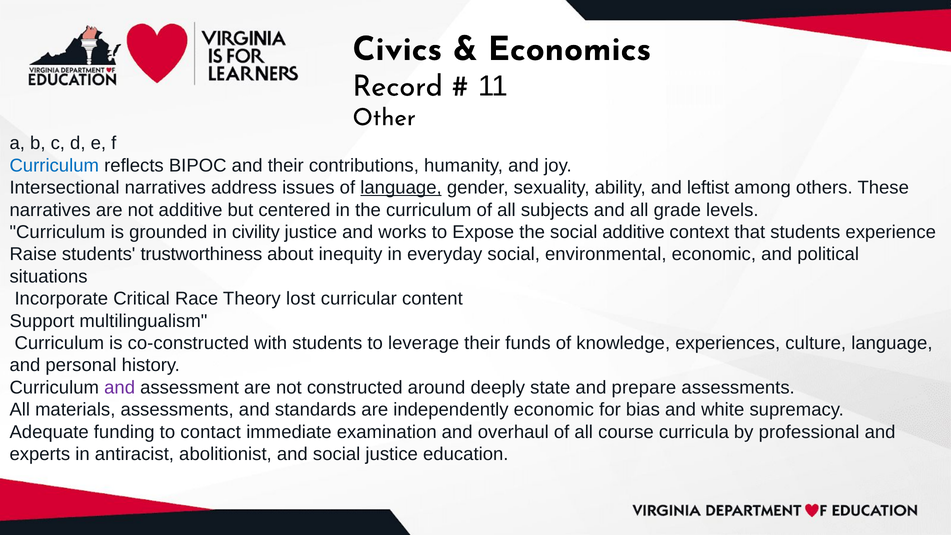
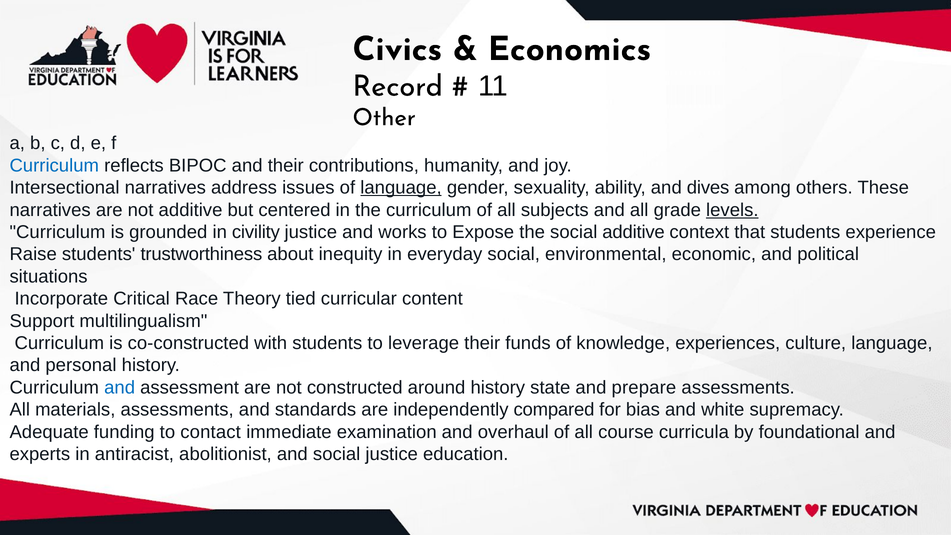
leftist: leftist -> dives (708, 188)
levels underline: none -> present (732, 210)
lost: lost -> tied (301, 299)
and colour: purple -> blue (120, 388)
around deeply: deeply -> history (498, 388)
independently economic: economic -> compared (554, 410)
professional: professional -> foundational (809, 432)
